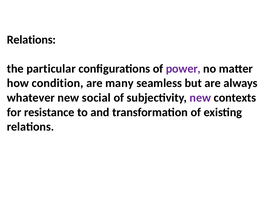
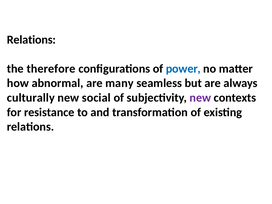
particular: particular -> therefore (51, 69)
power colour: purple -> blue (183, 69)
condition: condition -> abnormal (58, 83)
whatever: whatever -> culturally (31, 98)
